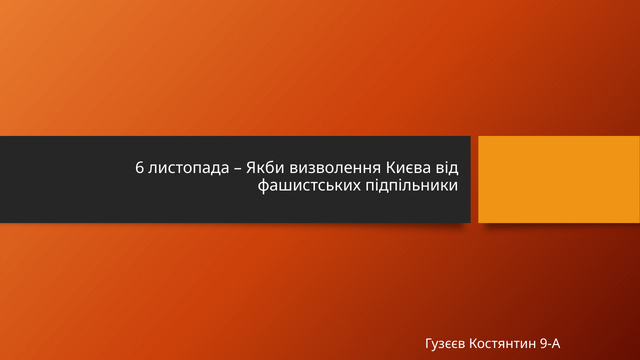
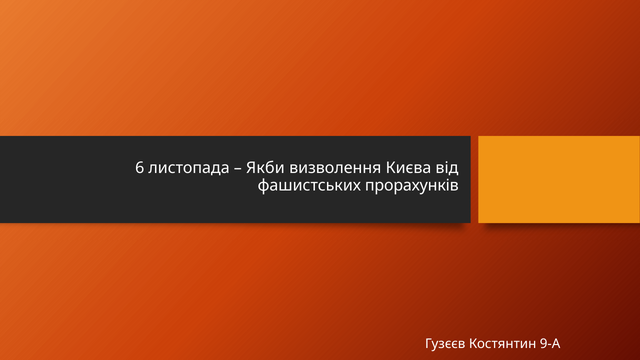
підпільники: підпільники -> прорахунків (412, 185)
